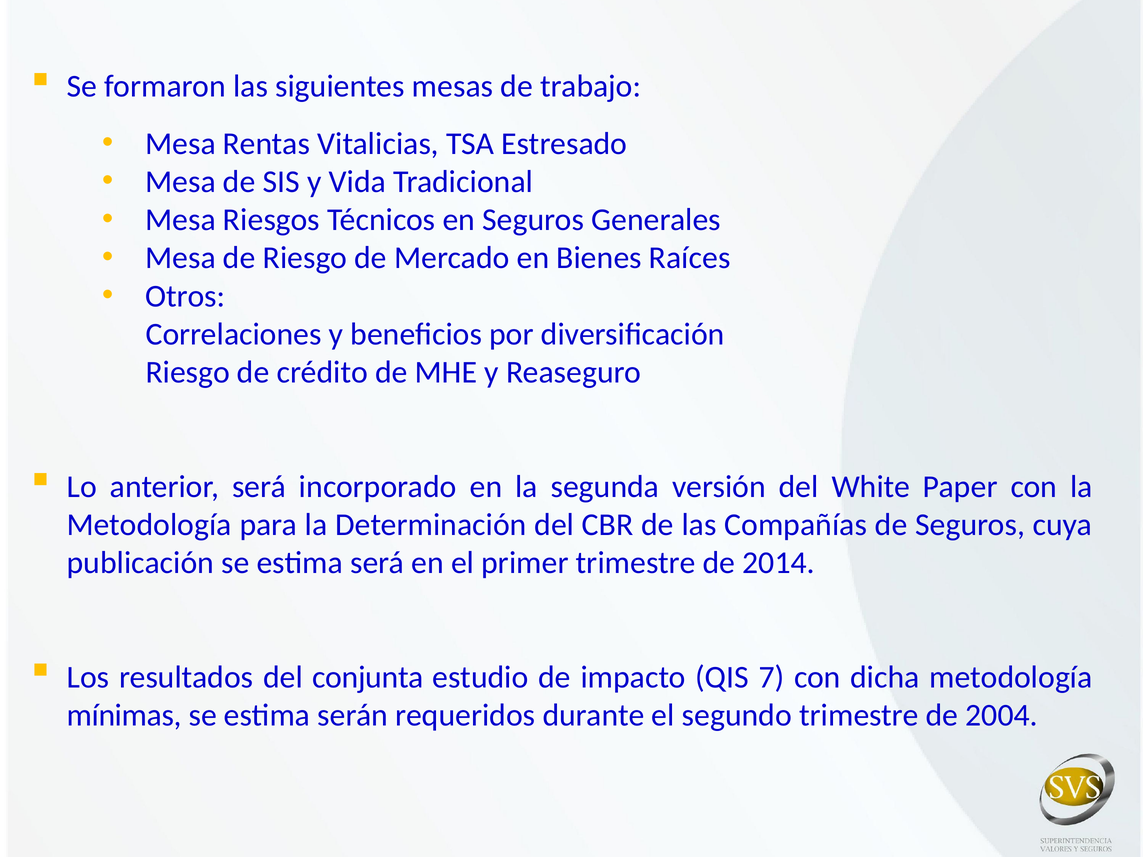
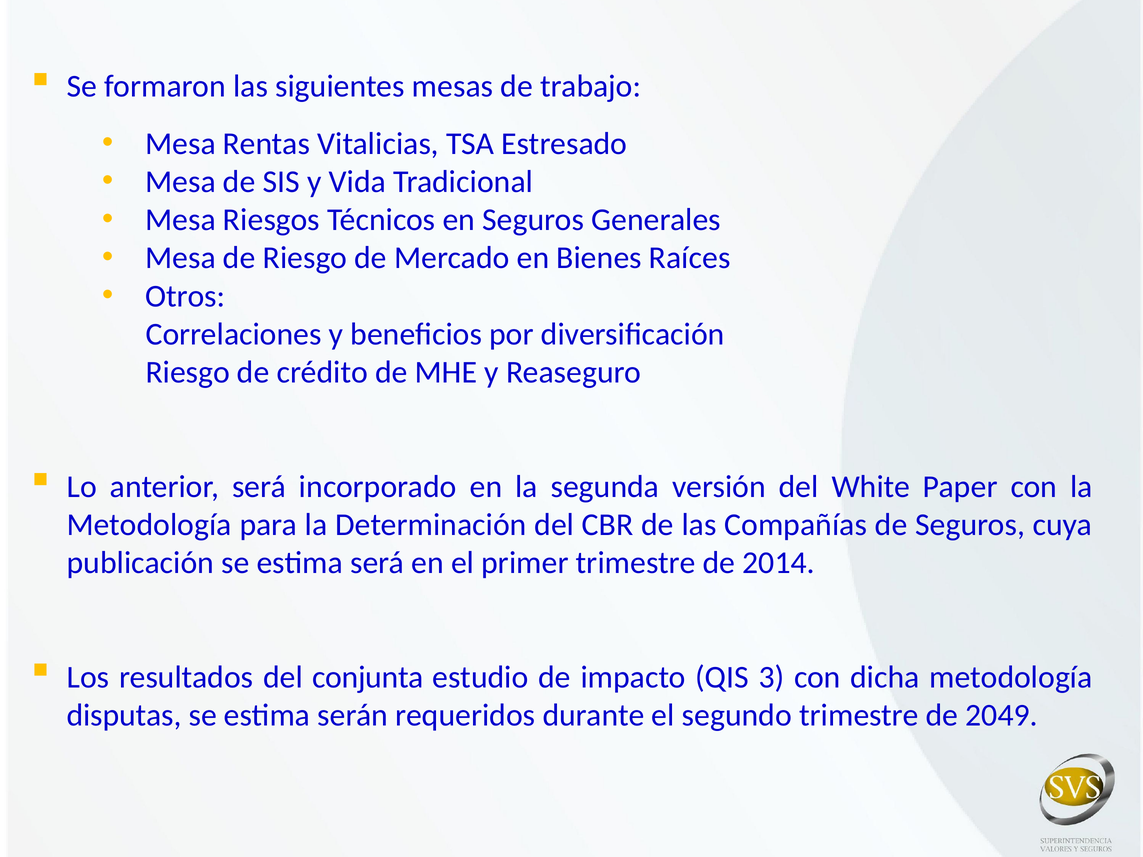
7: 7 -> 3 (771, 677)
mínimas: mínimas -> disputas (124, 715)
2004: 2004 -> 2049 (1002, 715)
